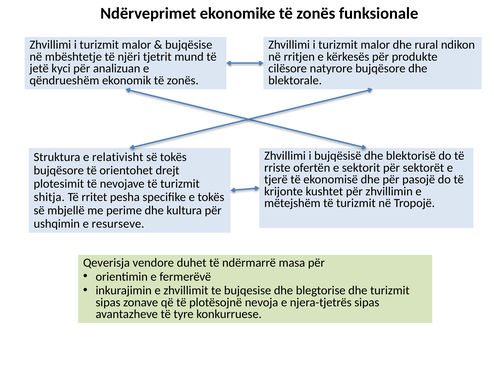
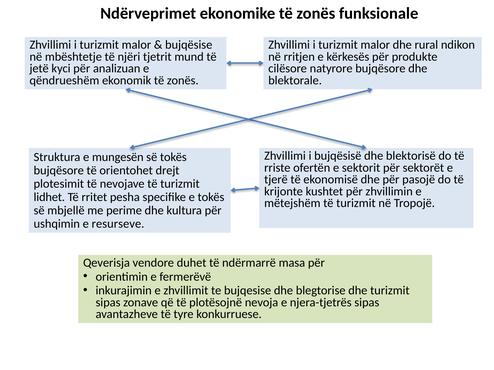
relativisht: relativisht -> mungesën (118, 157)
shitja: shitja -> lidhet (49, 197)
